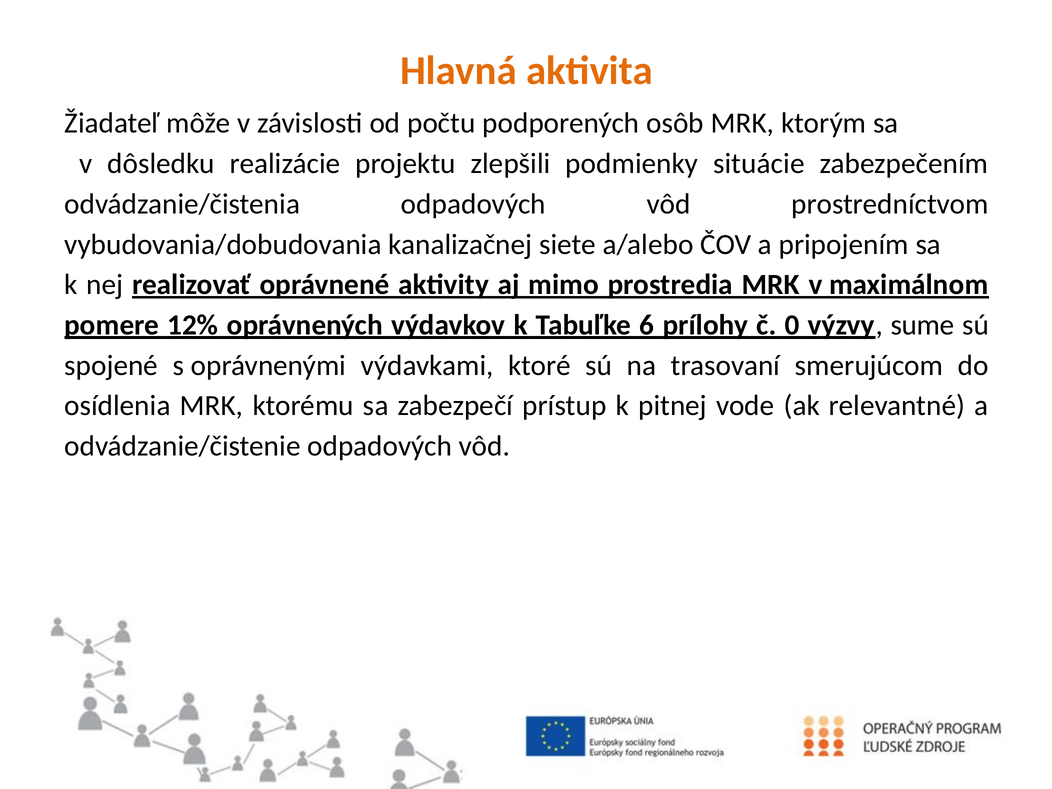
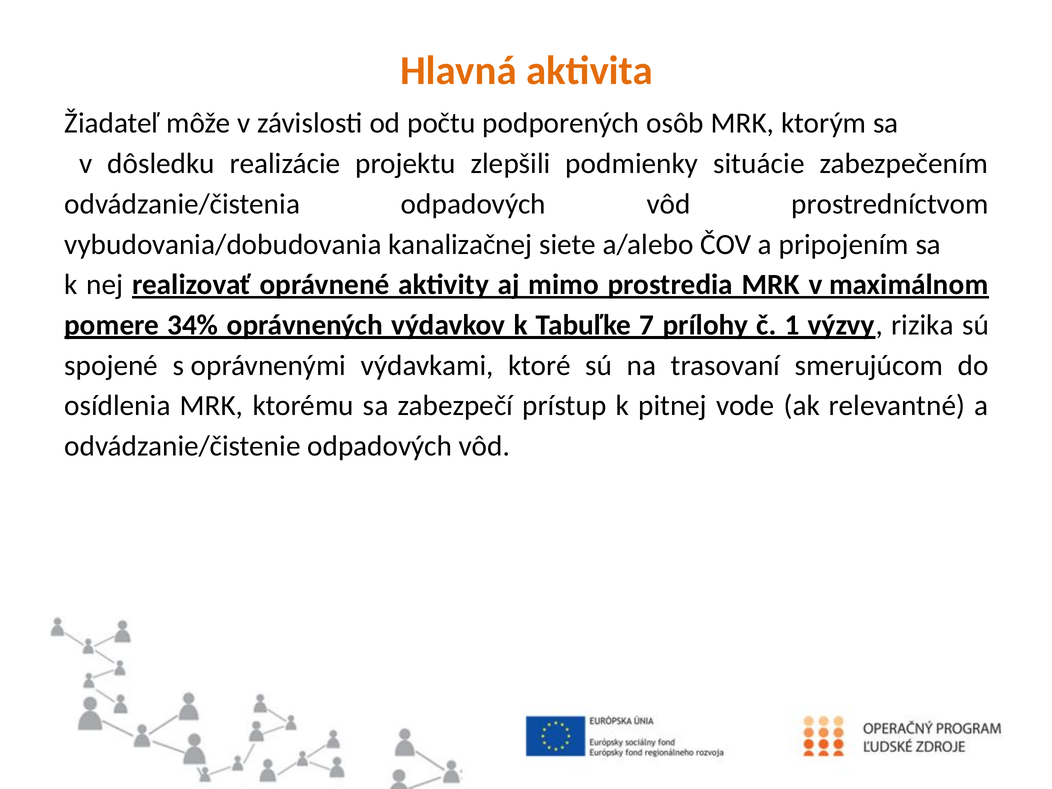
12%: 12% -> 34% (193, 325)
6: 6 -> 7 (647, 325)
0: 0 -> 1 (792, 325)
sume: sume -> rizika (922, 325)
